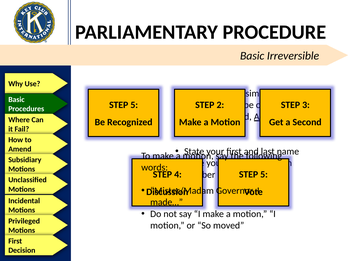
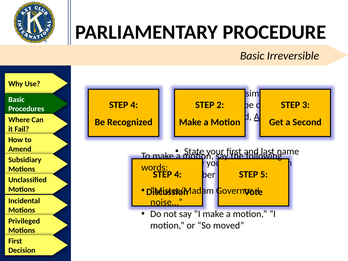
5: 5 -> 4 (134, 105)
made…: made… -> noise… (166, 202)
